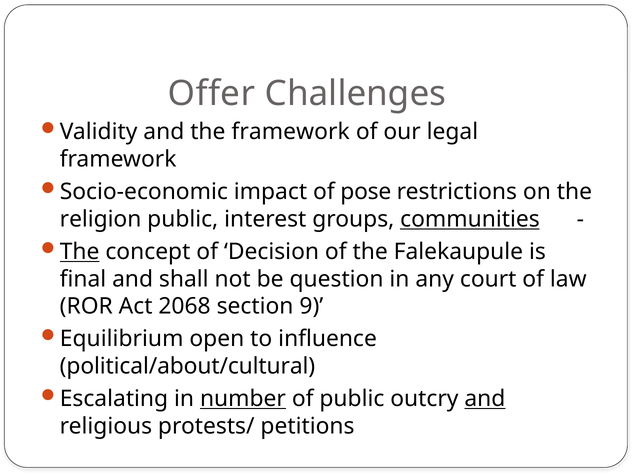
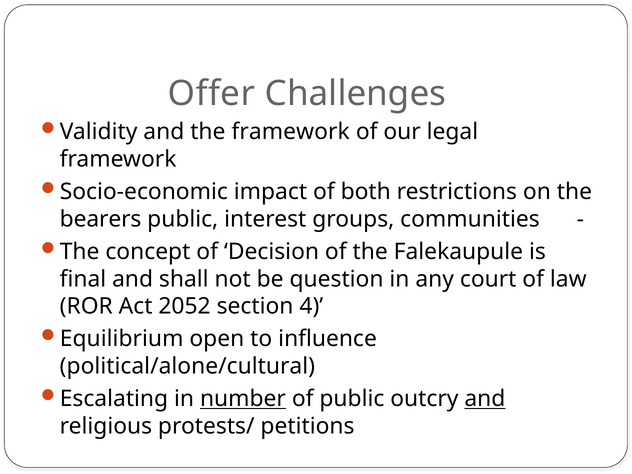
pose: pose -> both (366, 192)
religion: religion -> bearers (101, 219)
communities underline: present -> none (470, 219)
The underline: present -> none (80, 252)
2068: 2068 -> 2052 (185, 306)
9: 9 -> 4 (311, 306)
political/about/cultural: political/about/cultural -> political/alone/cultural (187, 366)
